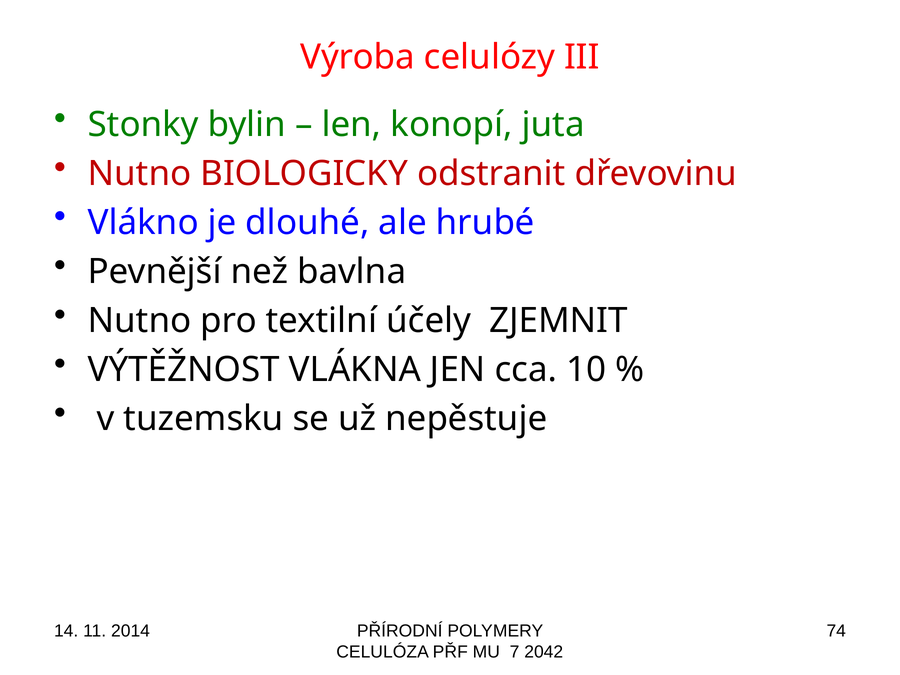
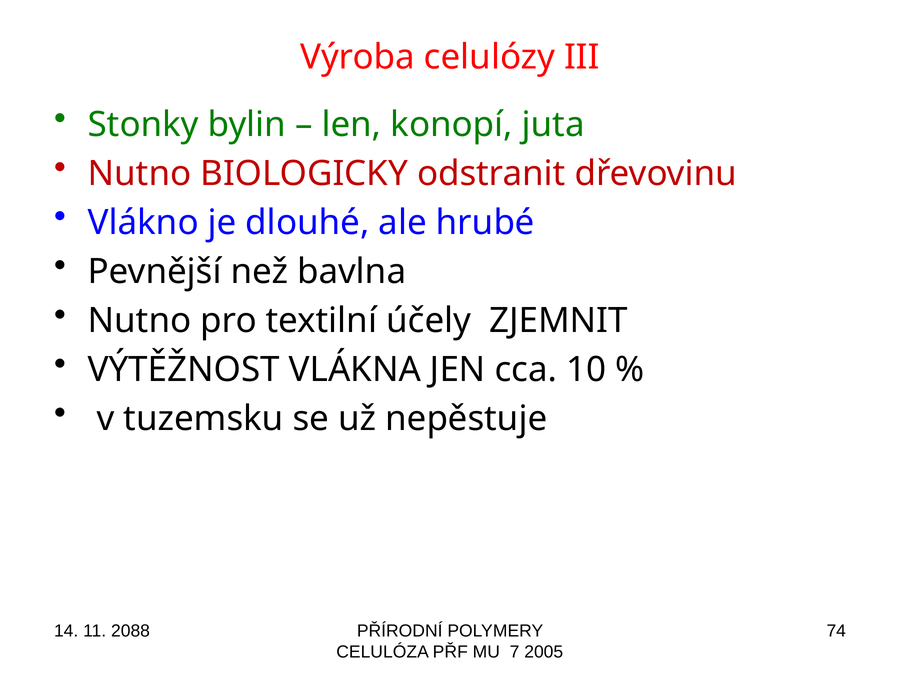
2014: 2014 -> 2088 (131, 631)
2042: 2042 -> 2005 (544, 652)
